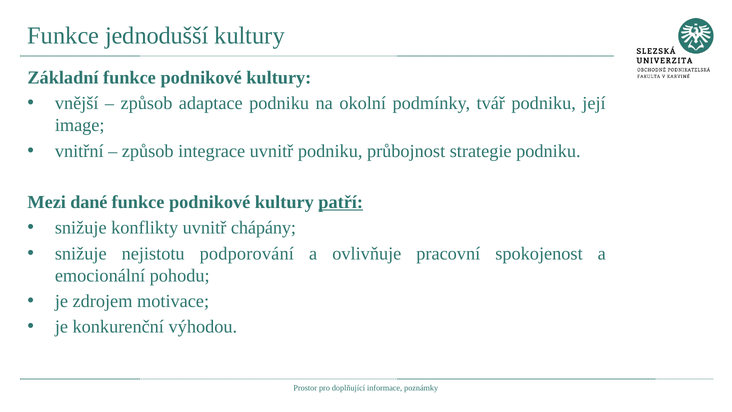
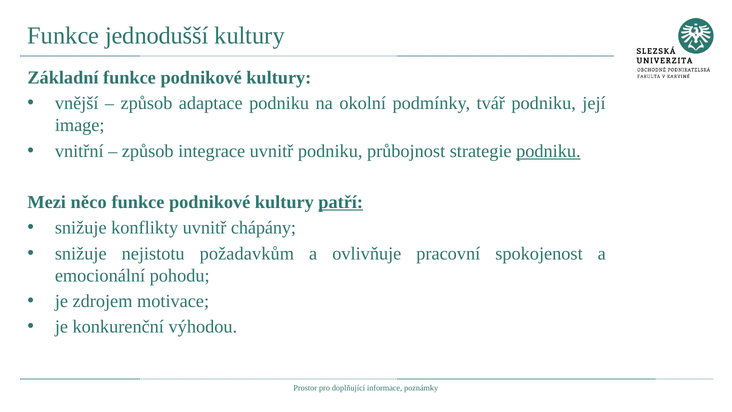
podniku underline: none -> present (548, 151)
dané: dané -> něco (89, 202)
podporování: podporování -> požadavkům (247, 253)
